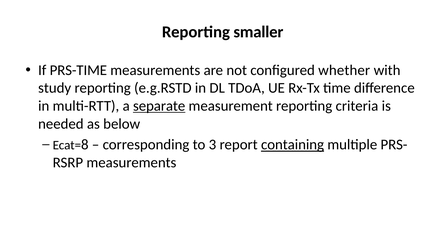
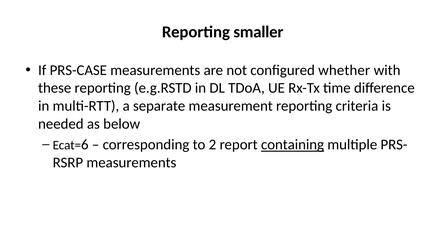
PRS-TIME: PRS-TIME -> PRS-CASE (78, 70)
study: study -> these (55, 88)
separate underline: present -> none (159, 106)
8: 8 -> 6 (85, 144)
3: 3 -> 2 (212, 144)
